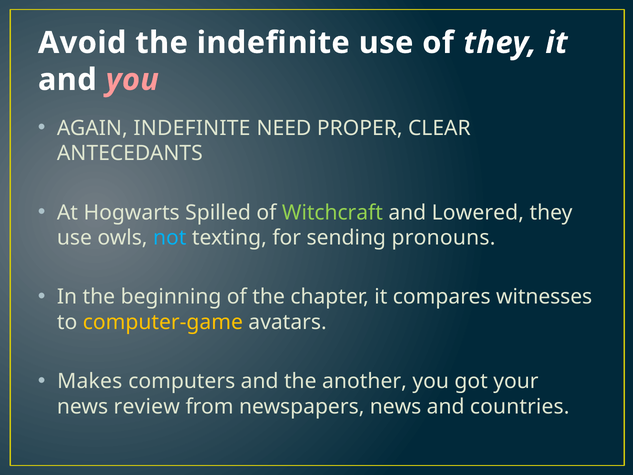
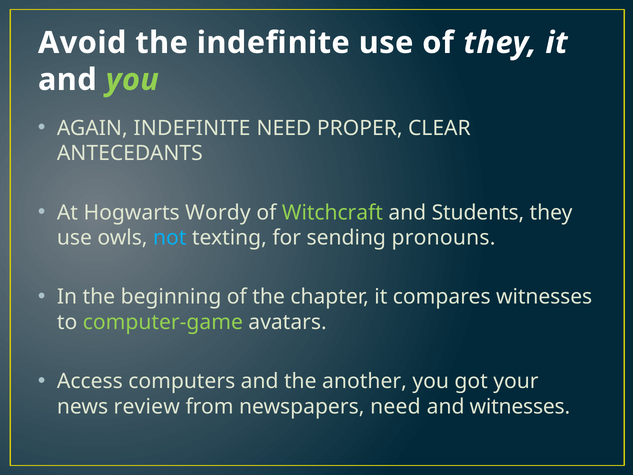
you colour: pink -> light green (132, 80)
Spilled: Spilled -> Wordy (218, 212)
Lowered: Lowered -> Students (478, 212)
computer-game colour: yellow -> light green (163, 322)
Makes: Makes -> Access (90, 381)
newspapers news: news -> need (395, 407)
and countries: countries -> witnesses (520, 407)
